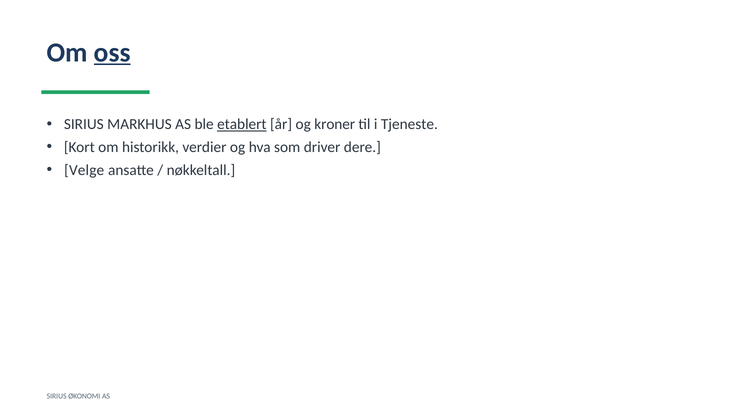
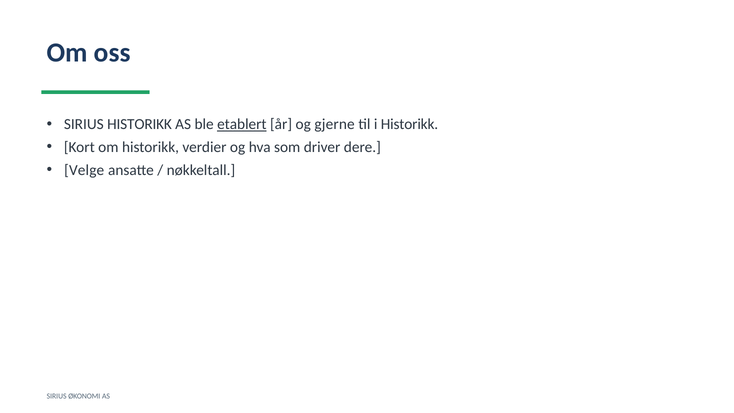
oss underline: present -> none (112, 52)
SIRIUS MARKHUS: MARKHUS -> HISTORIKK (140, 124)
kroner: kroner -> gjerne (335, 124)
i Tjeneste: Tjeneste -> Historikk (409, 124)
